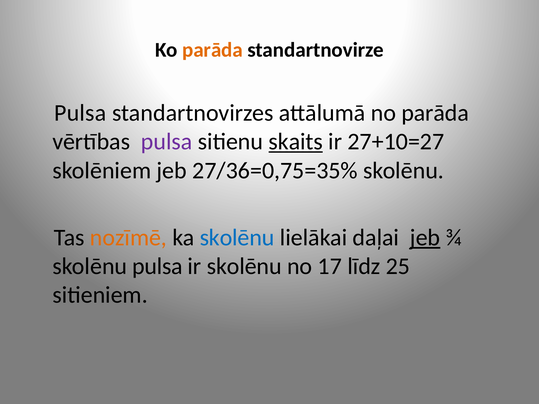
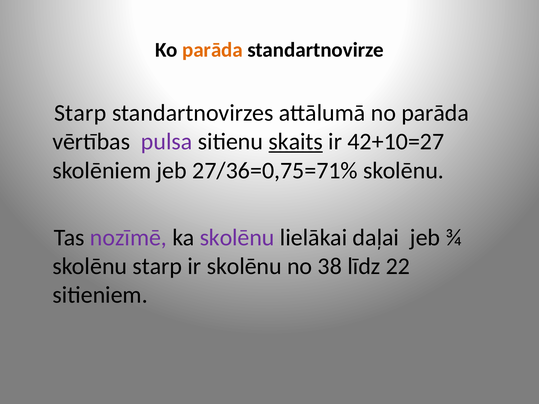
Pulsa: Pulsa -> Starp (80, 113)
27+10=27: 27+10=27 -> 42+10=27 (396, 142)
27/36=0,75=35%: 27/36=0,75=35% -> 27/36=0,75=71% (275, 171)
nozīmē colour: orange -> purple (128, 238)
skolēnu colour: blue -> purple (237, 238)
jeb underline: present -> none (425, 238)
skolēnu pulsa: pulsa -> starp (157, 266)
17: 17 -> 38 (330, 266)
25: 25 -> 22 (398, 266)
